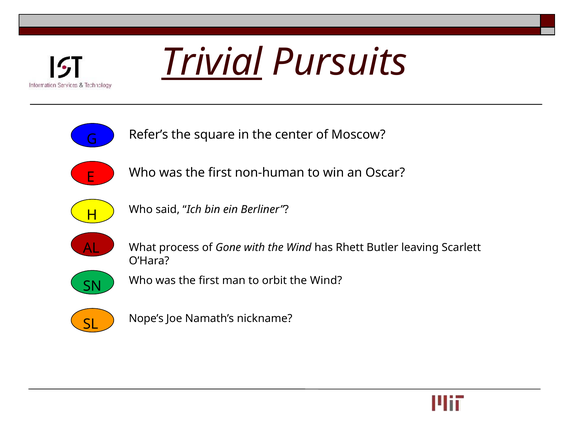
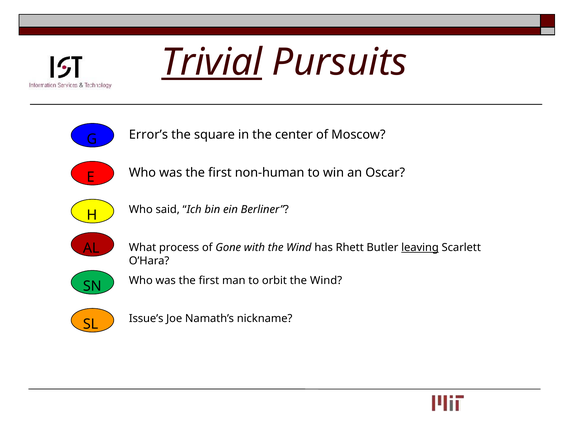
Refer’s: Refer’s -> Error’s (148, 135)
leaving underline: none -> present (420, 247)
Nope’s: Nope’s -> Issue’s (146, 318)
